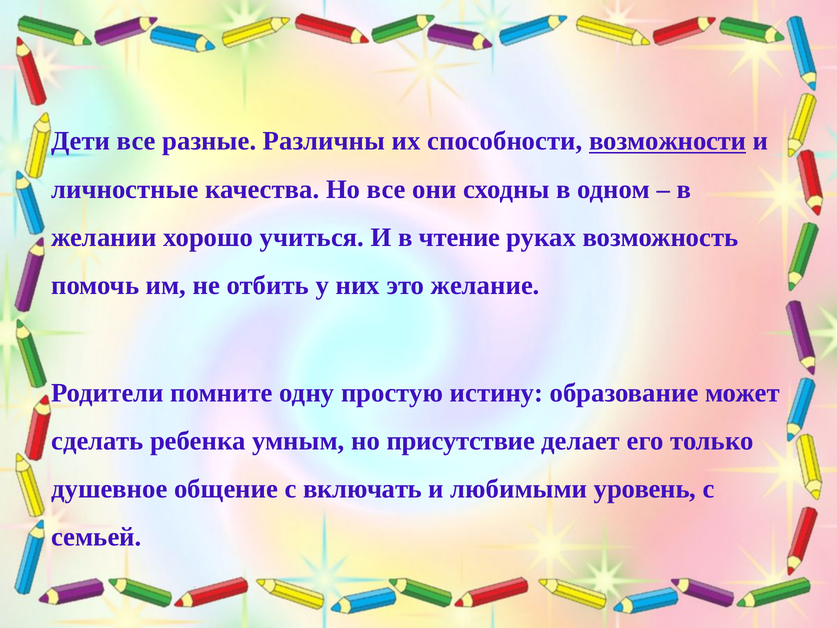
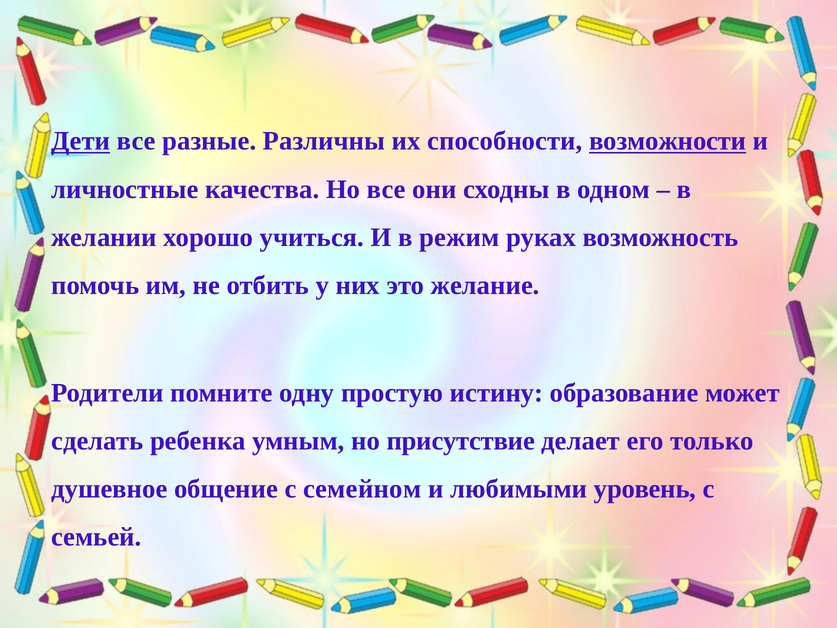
Дети underline: none -> present (81, 141)
чтение: чтение -> режим (459, 237)
включать: включать -> семейном (362, 489)
